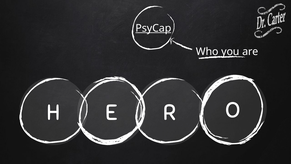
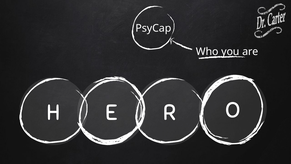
PsyCap underline: present -> none (153, 28)
